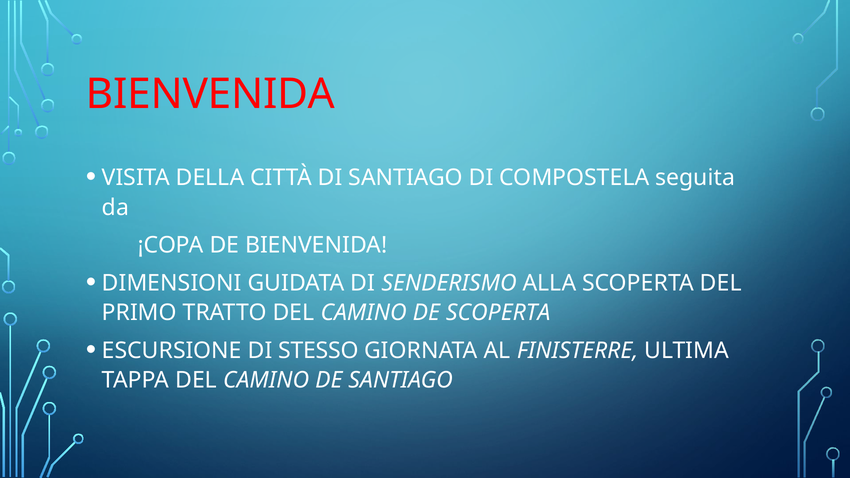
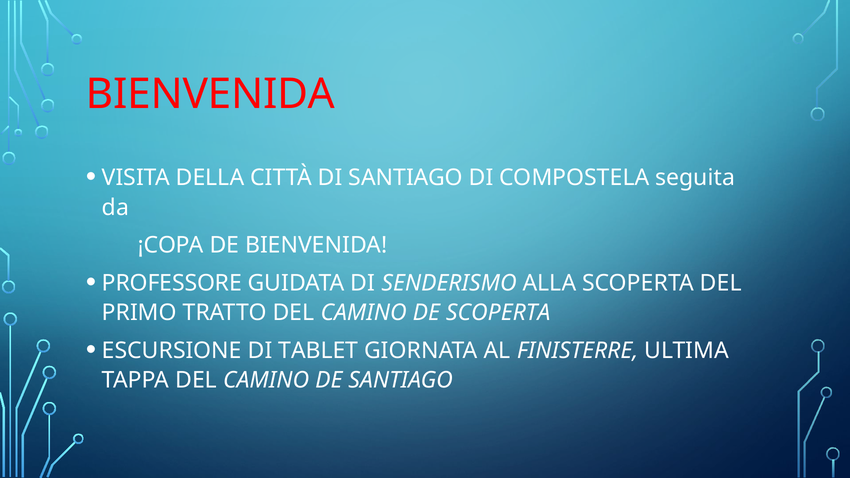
DIMENSIONI: DIMENSIONI -> PROFESSORE (172, 283)
STESSO: STESSO -> TABLET (318, 351)
